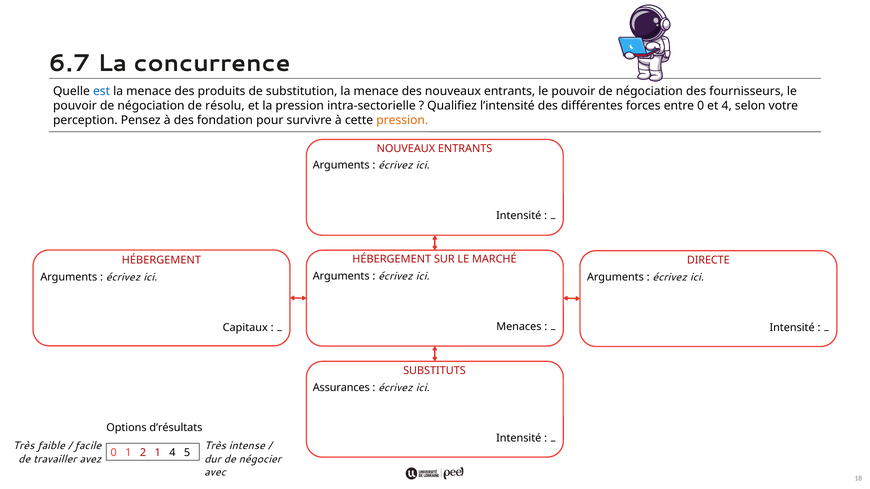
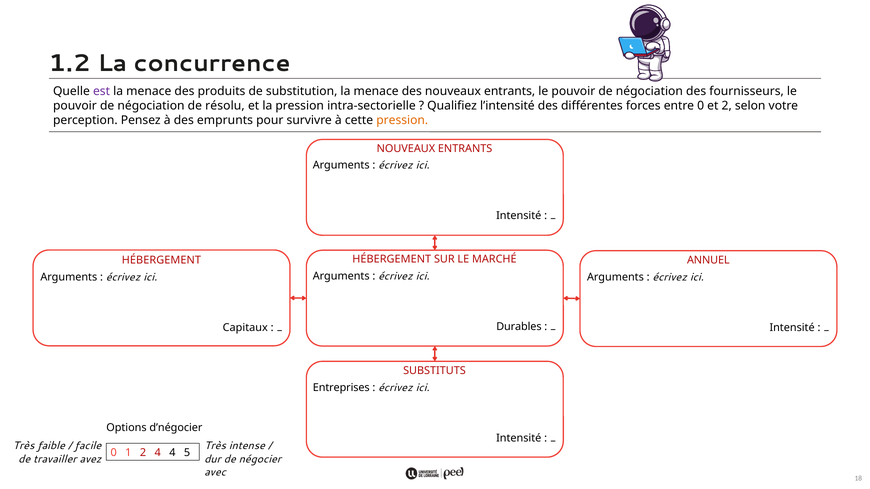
6.7: 6.7 -> 1.2 (70, 63)
est colour: blue -> purple (102, 91)
et 4: 4 -> 2 (727, 106)
fondation: fondation -> emprunts (225, 120)
DIRECTE: DIRECTE -> ANNUEL (708, 260)
Menaces: Menaces -> Durables (519, 327)
Assurances: Assurances -> Entreprises (341, 388)
d’résultats: d’résultats -> d’négocier (176, 428)
2 1: 1 -> 4 (158, 453)
